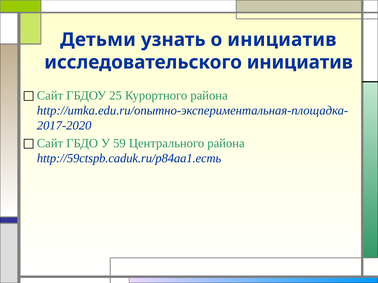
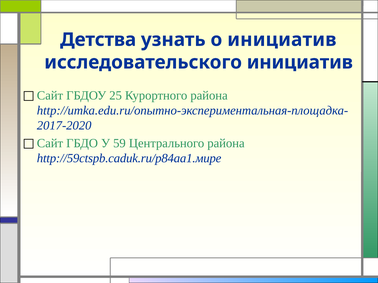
Детьми: Детьми -> Детства (98, 40)
http://59ctspb.caduk.ru/p84aa1.есть: http://59ctspb.caduk.ru/p84aa1.есть -> http://59ctspb.caduk.ru/p84aa1.мире (129, 159)
